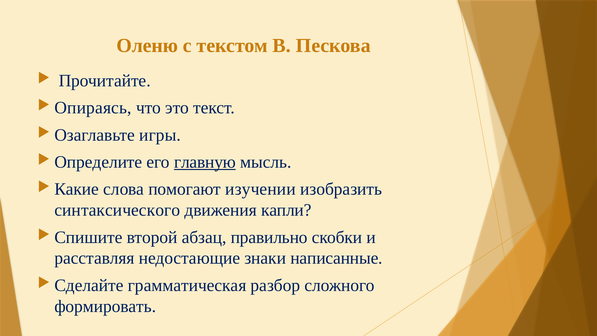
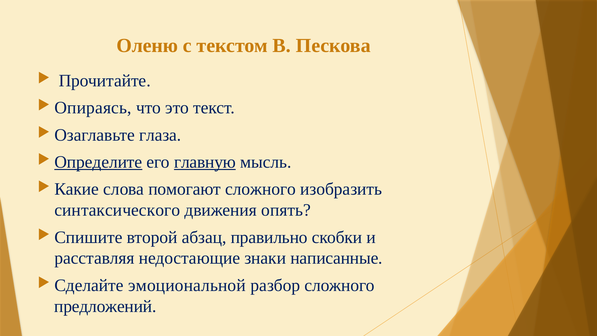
игры: игры -> глаза (160, 135)
Определите underline: none -> present (98, 162)
помогают изучении: изучении -> сложного (261, 189)
капли: капли -> опять (286, 210)
грамматическая: грамматическая -> эмоциональной (187, 285)
формировать: формировать -> предложений (105, 306)
